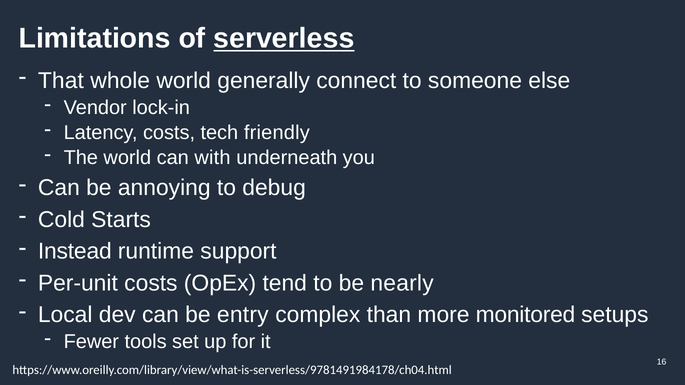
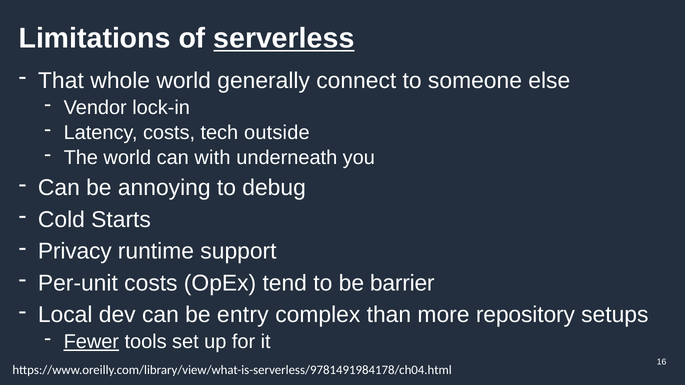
friendly: friendly -> outside (277, 133)
Instead: Instead -> Privacy (75, 252)
nearly: nearly -> barrier (402, 283)
monitored: monitored -> repository (525, 315)
Fewer underline: none -> present (91, 342)
